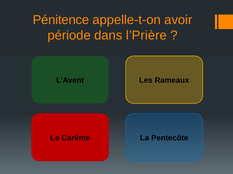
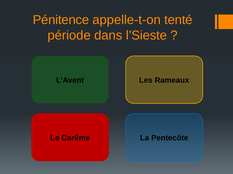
avoir: avoir -> tenté (178, 20)
l’Prière: l’Prière -> l’Sieste (146, 35)
